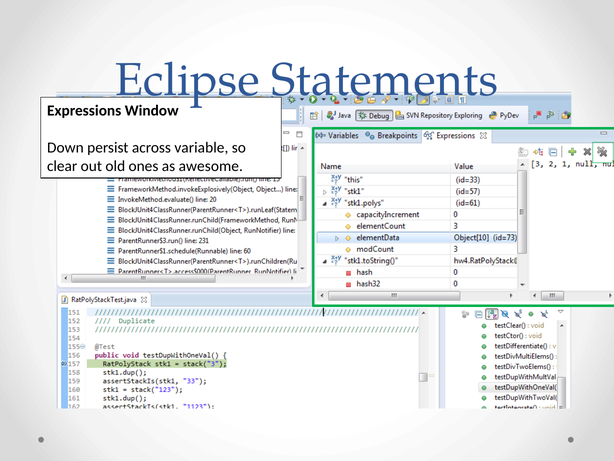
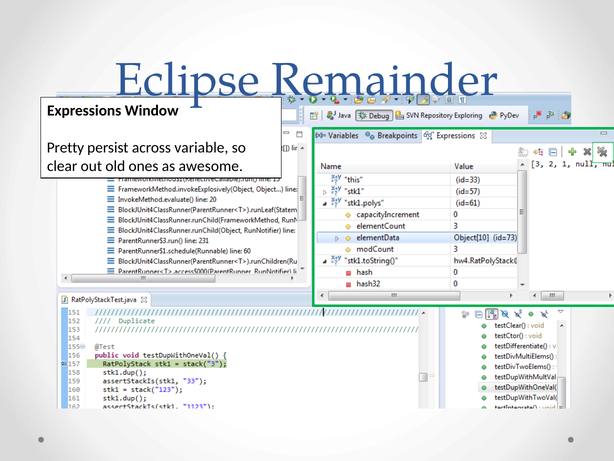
Statements: Statements -> Remainder (385, 80)
Down: Down -> Pretty (66, 147)
